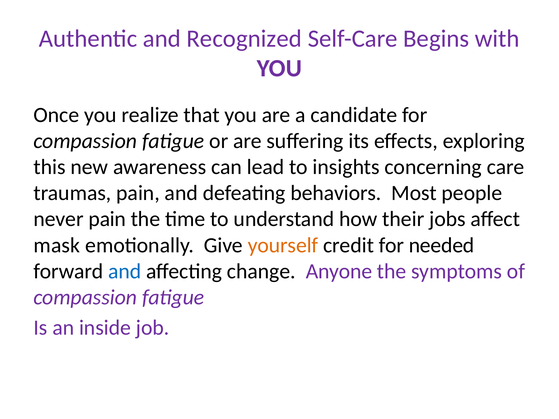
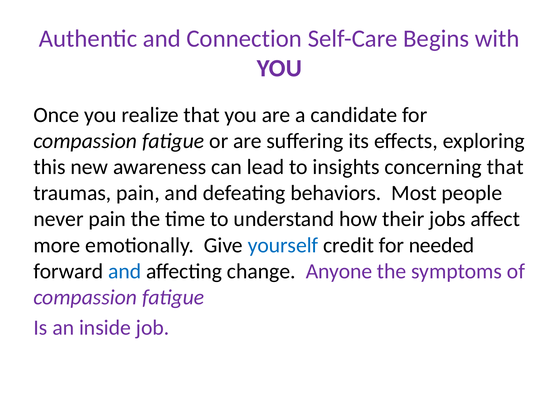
Recognized: Recognized -> Connection (244, 39)
concerning care: care -> that (505, 167)
mask: mask -> more (57, 245)
yourself colour: orange -> blue (283, 245)
